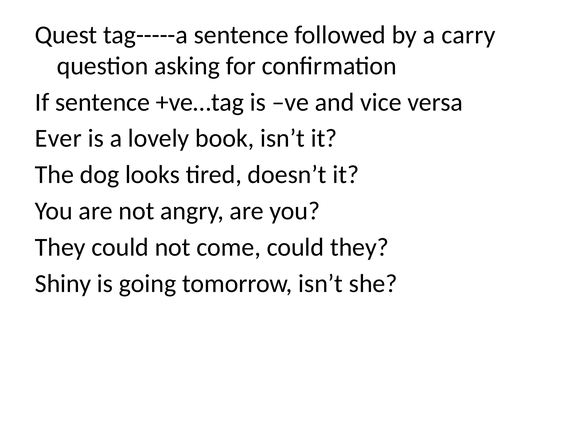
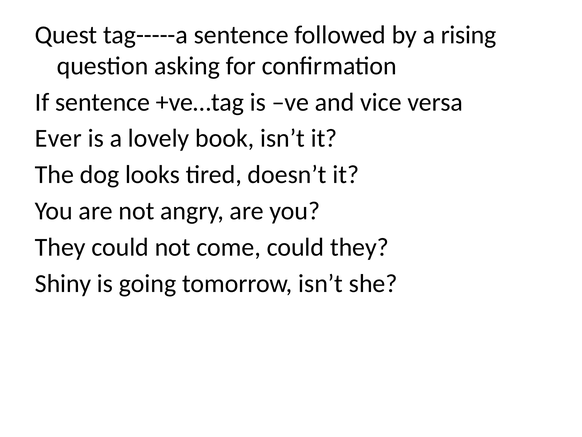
carry: carry -> rising (469, 35)
